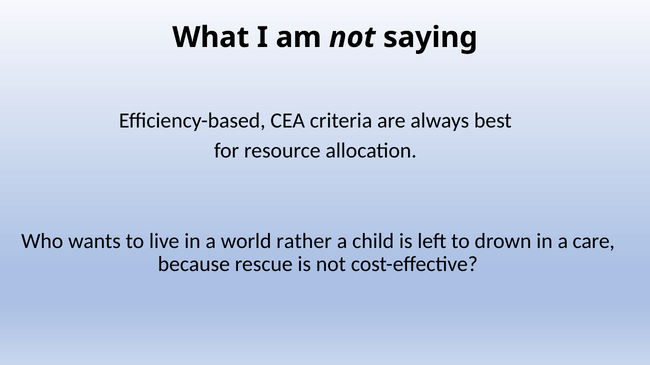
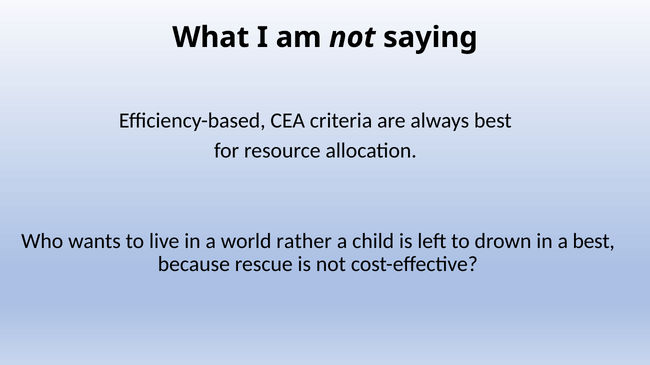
a care: care -> best (594, 241)
